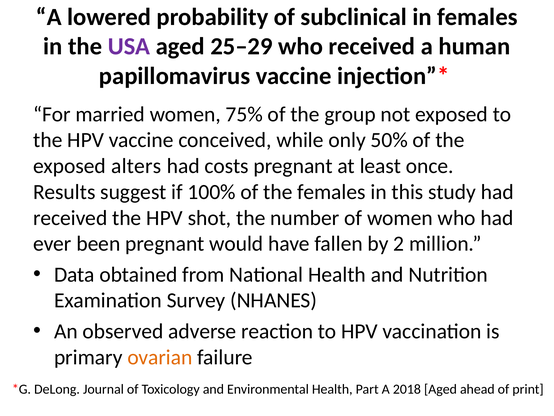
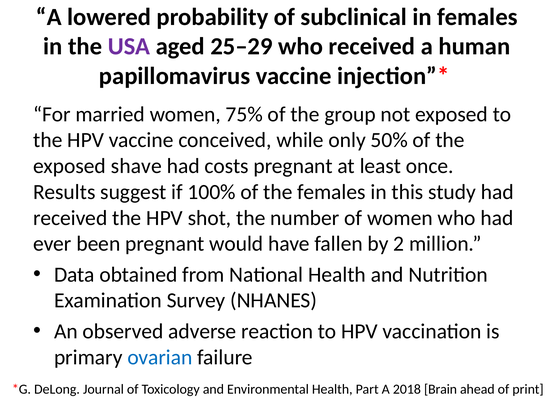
alters: alters -> shave (136, 166)
ovarian colour: orange -> blue (160, 357)
2018 Aged: Aged -> Brain (441, 389)
